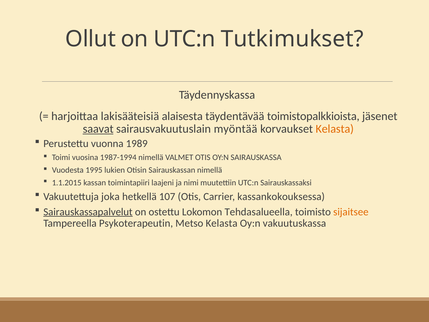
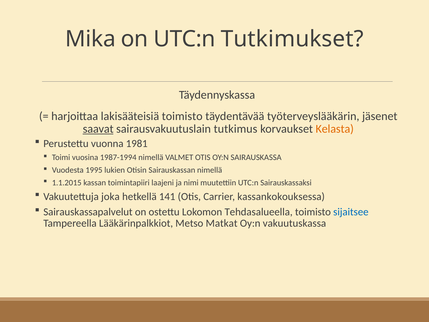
Ollut: Ollut -> Mika (91, 39)
lakisääteisiä alaisesta: alaisesta -> toimisto (182, 116)
toimistopalkkioista: toimistopalkkioista -> työterveyslääkärin (313, 116)
myöntää: myöntää -> tutkimus (236, 129)
1989: 1989 -> 1981 (137, 144)
107: 107 -> 141 (167, 197)
Sairauskassapalvelut underline: present -> none (88, 212)
sijaitsee colour: orange -> blue (351, 212)
Psykoterapeutin: Psykoterapeutin -> Lääkärinpalkkiot (136, 223)
Metso Kelasta: Kelasta -> Matkat (222, 223)
